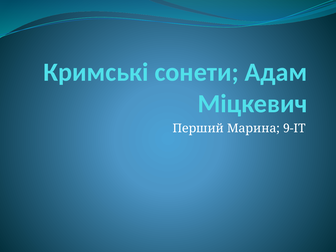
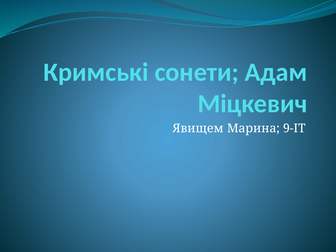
Перший: Перший -> Явищем (198, 128)
